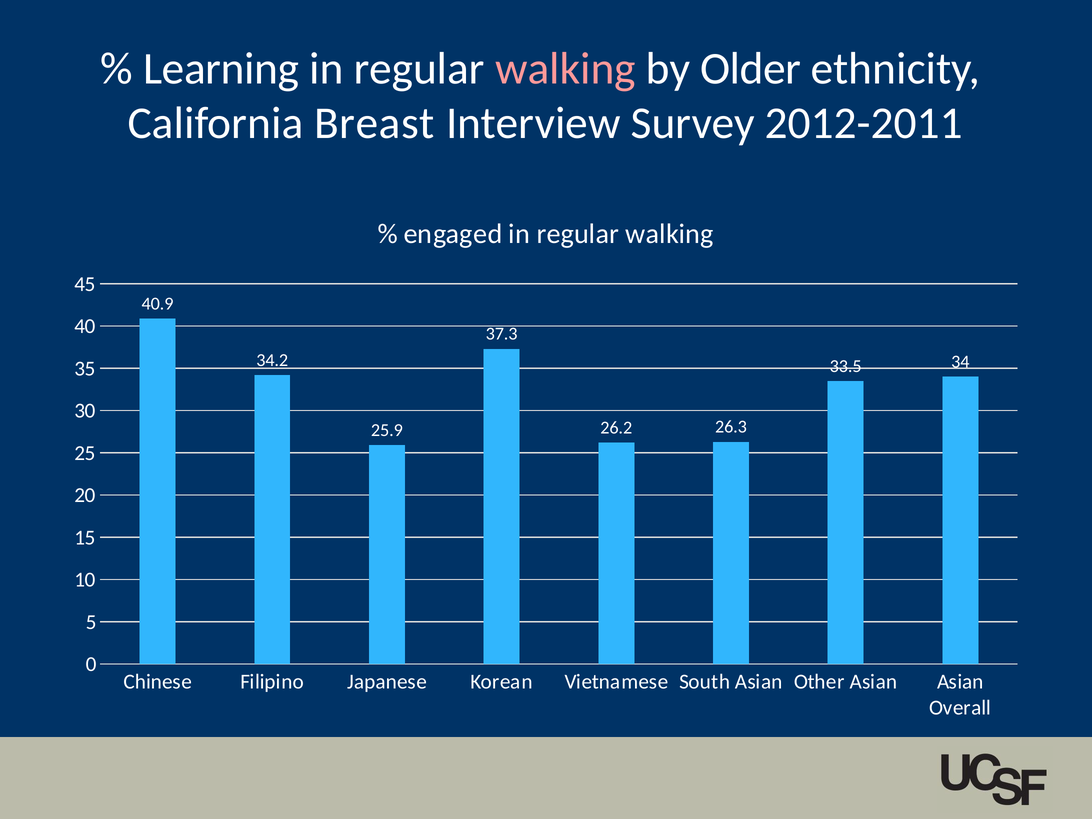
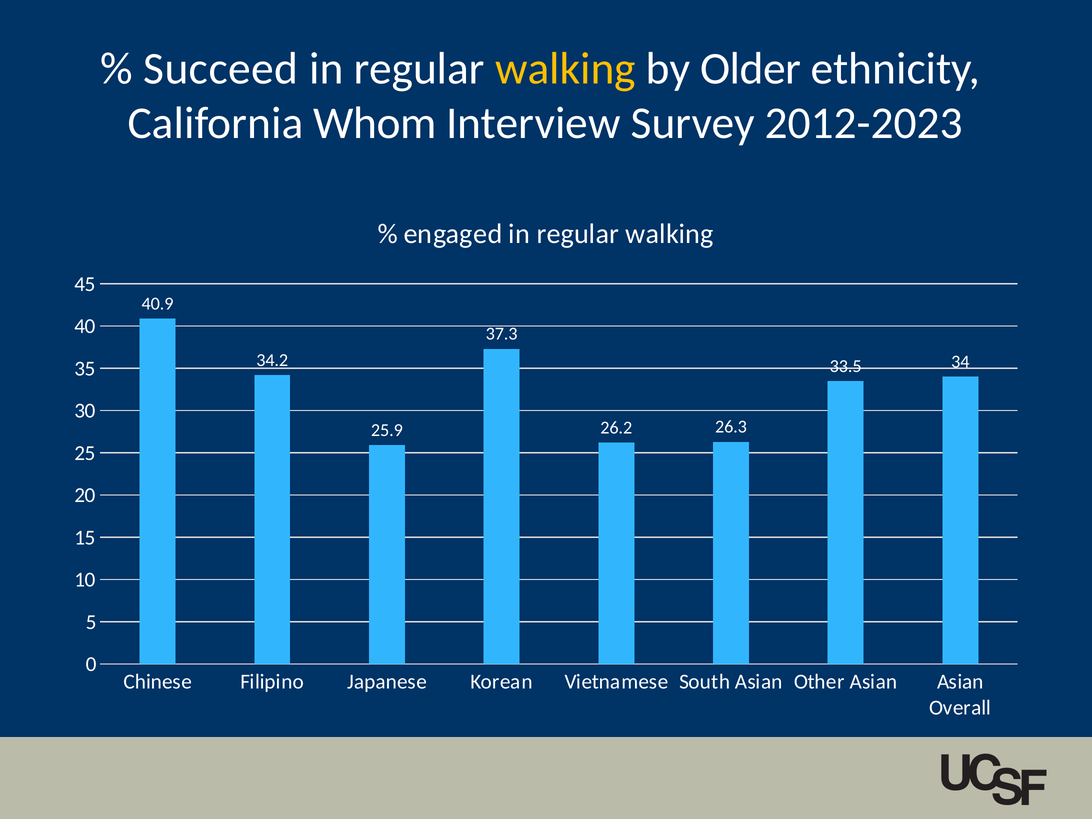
Learning: Learning -> Succeed (221, 69)
walking colour: pink -> yellow (565, 69)
Breast: Breast -> Whom (375, 123)
2012-2011: 2012-2011 -> 2012-2023 (864, 123)
